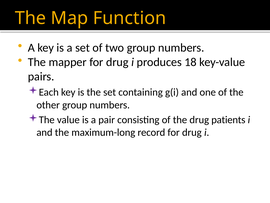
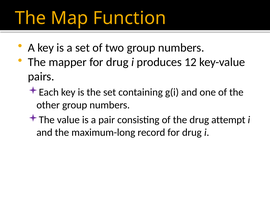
18: 18 -> 12 (191, 62)
patients: patients -> attempt (228, 120)
